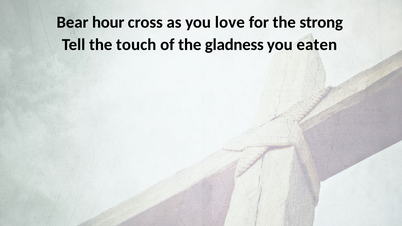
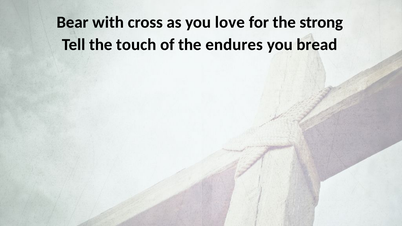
hour: hour -> with (108, 22)
gladness: gladness -> endures (234, 45)
eaten: eaten -> bread (317, 45)
